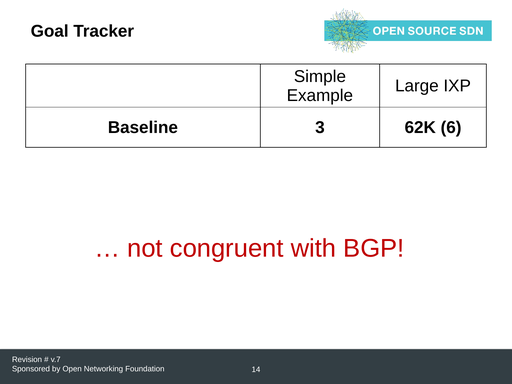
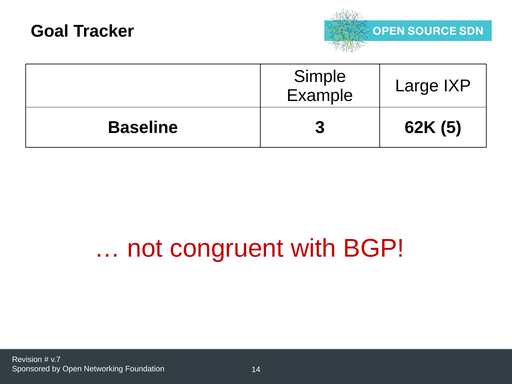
6: 6 -> 5 (451, 128)
